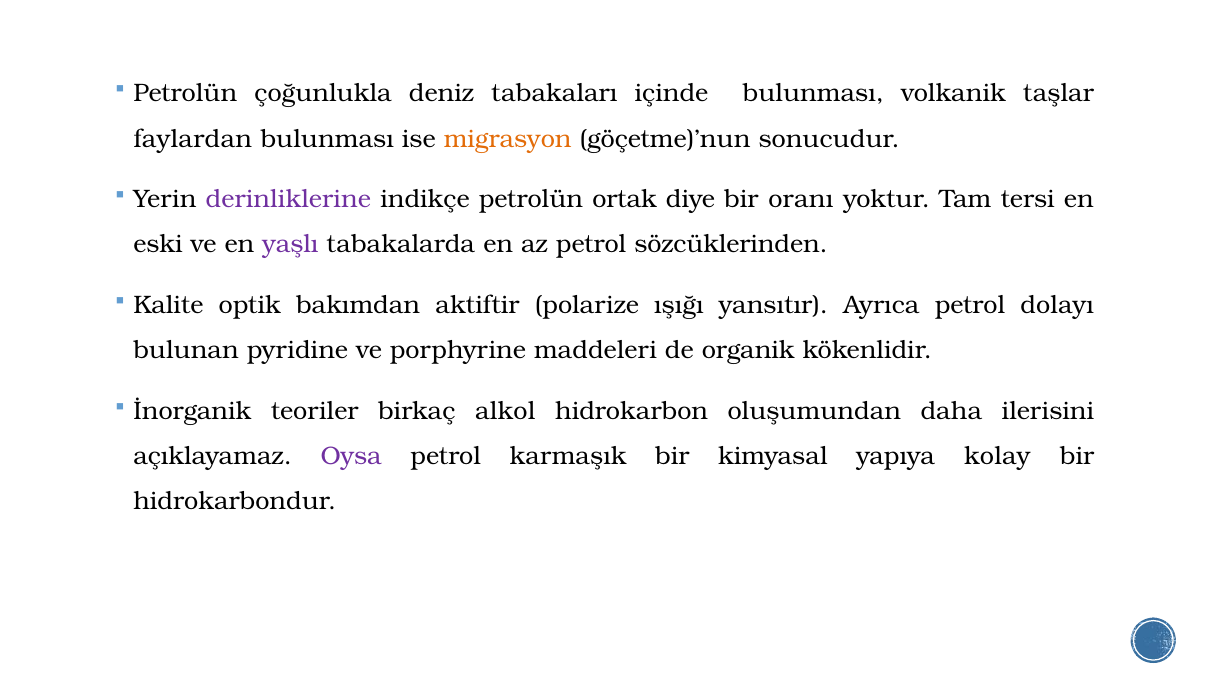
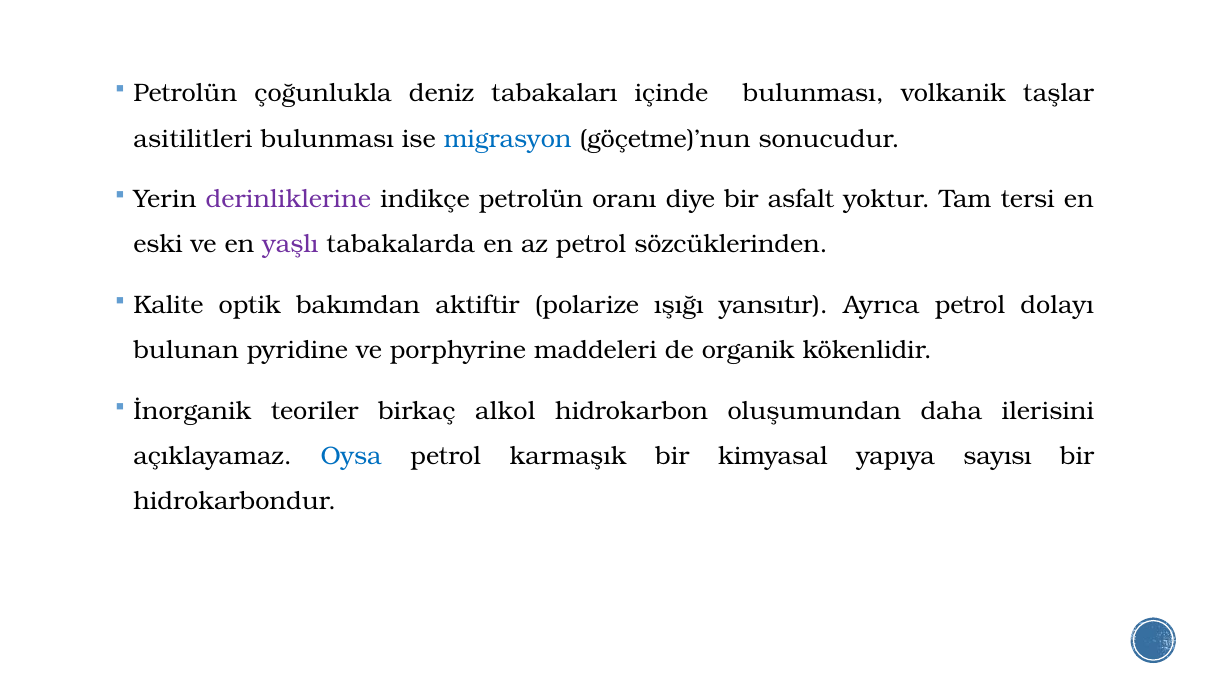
faylardan: faylardan -> asitilitleri (193, 139)
migrasyon colour: orange -> blue (508, 139)
ortak: ortak -> oranı (624, 199)
oranı: oranı -> asfalt (801, 199)
Oysa colour: purple -> blue (351, 456)
kolay: kolay -> sayısı (998, 456)
